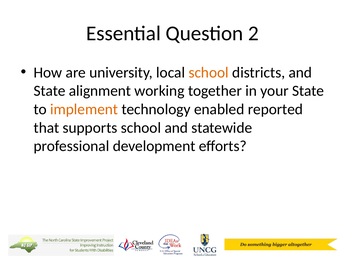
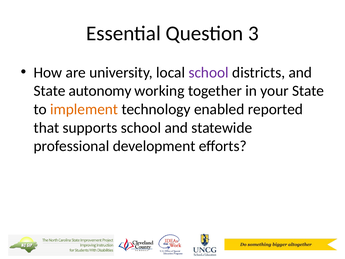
2: 2 -> 3 (253, 33)
school colour: orange -> purple (209, 72)
alignment: alignment -> autonomy (100, 91)
